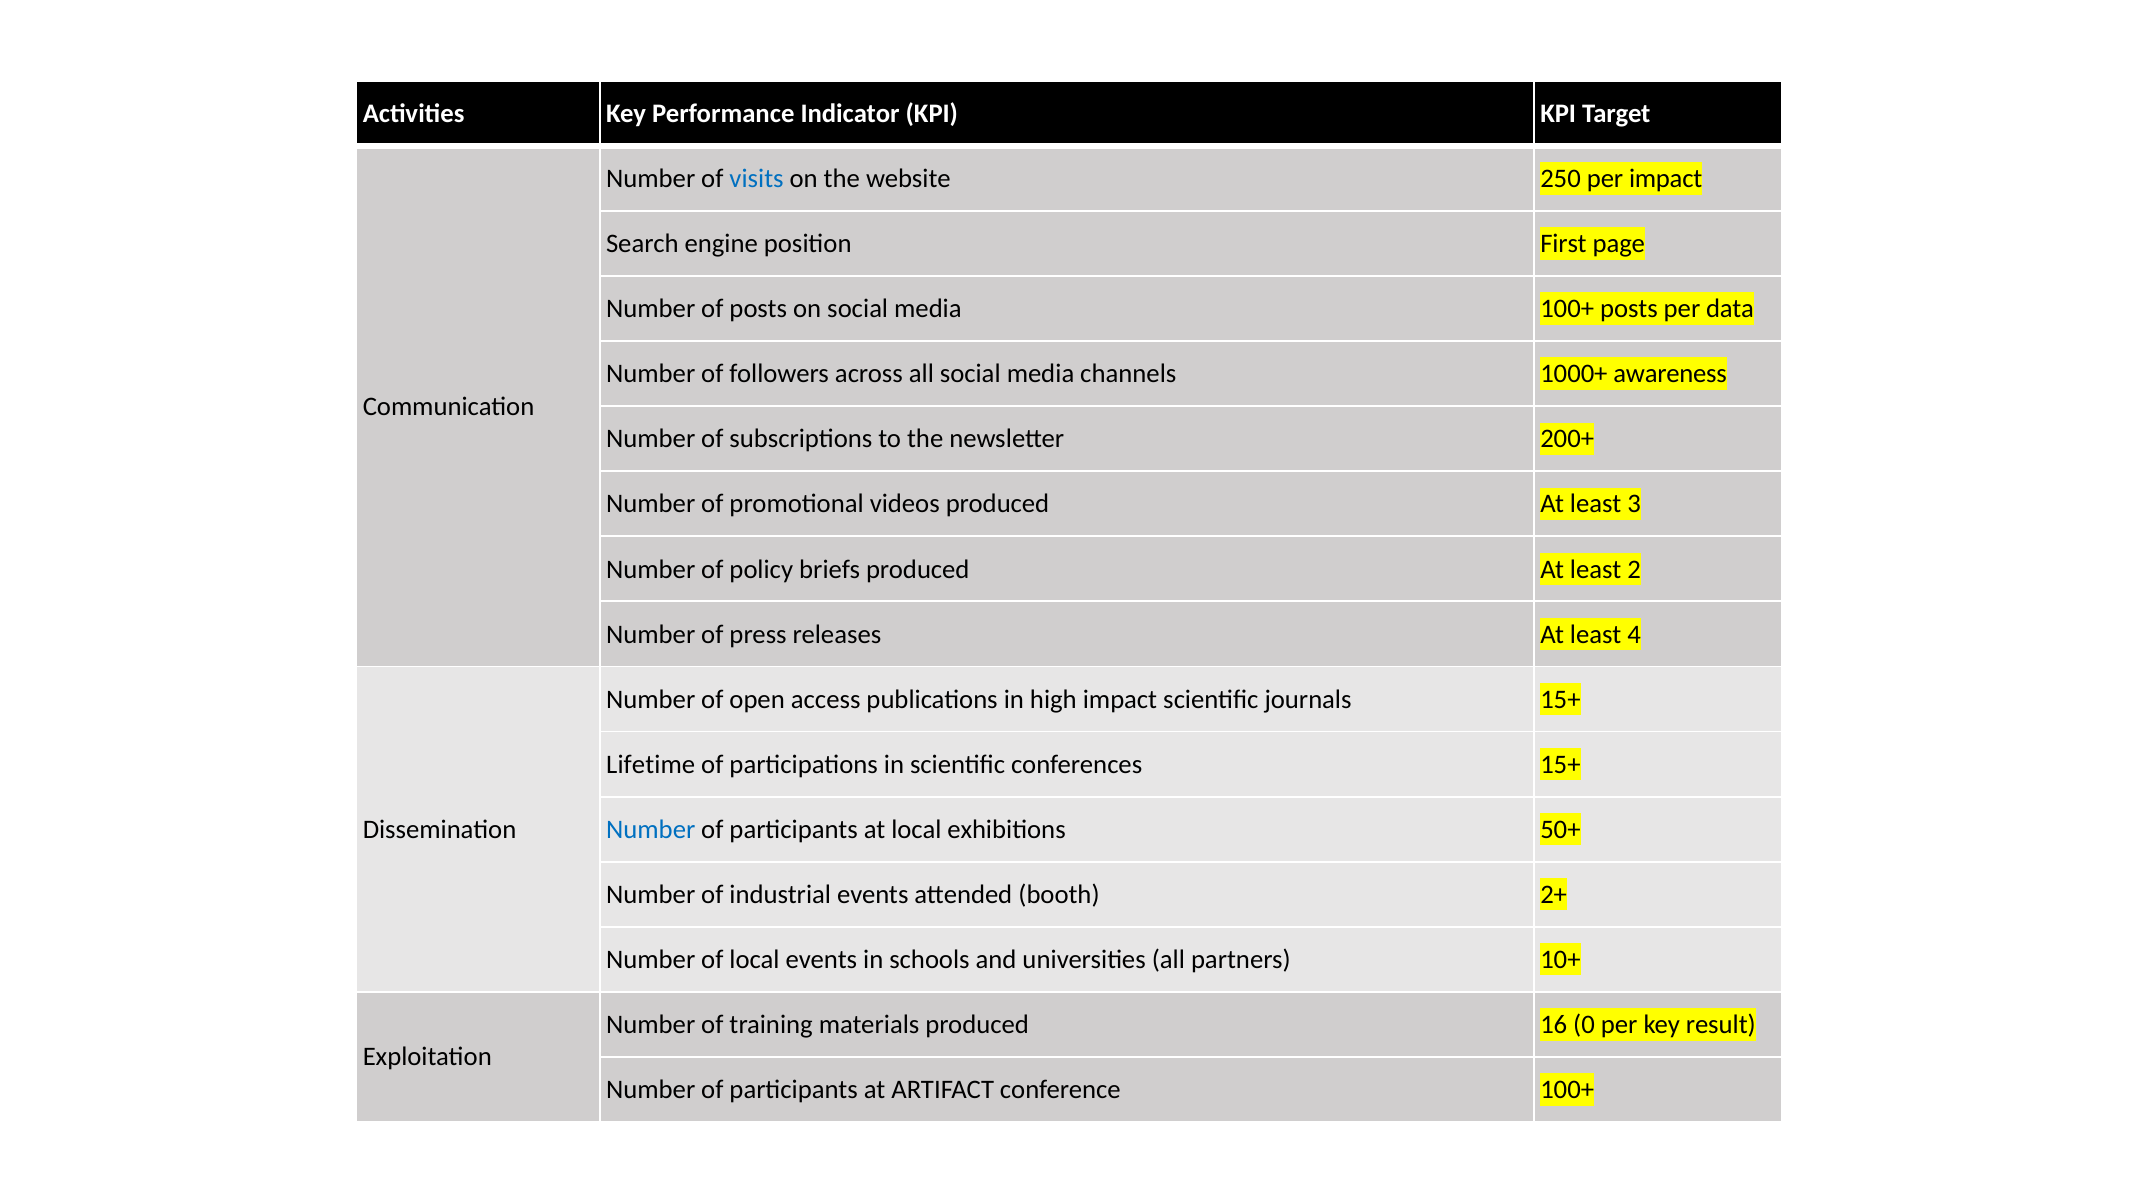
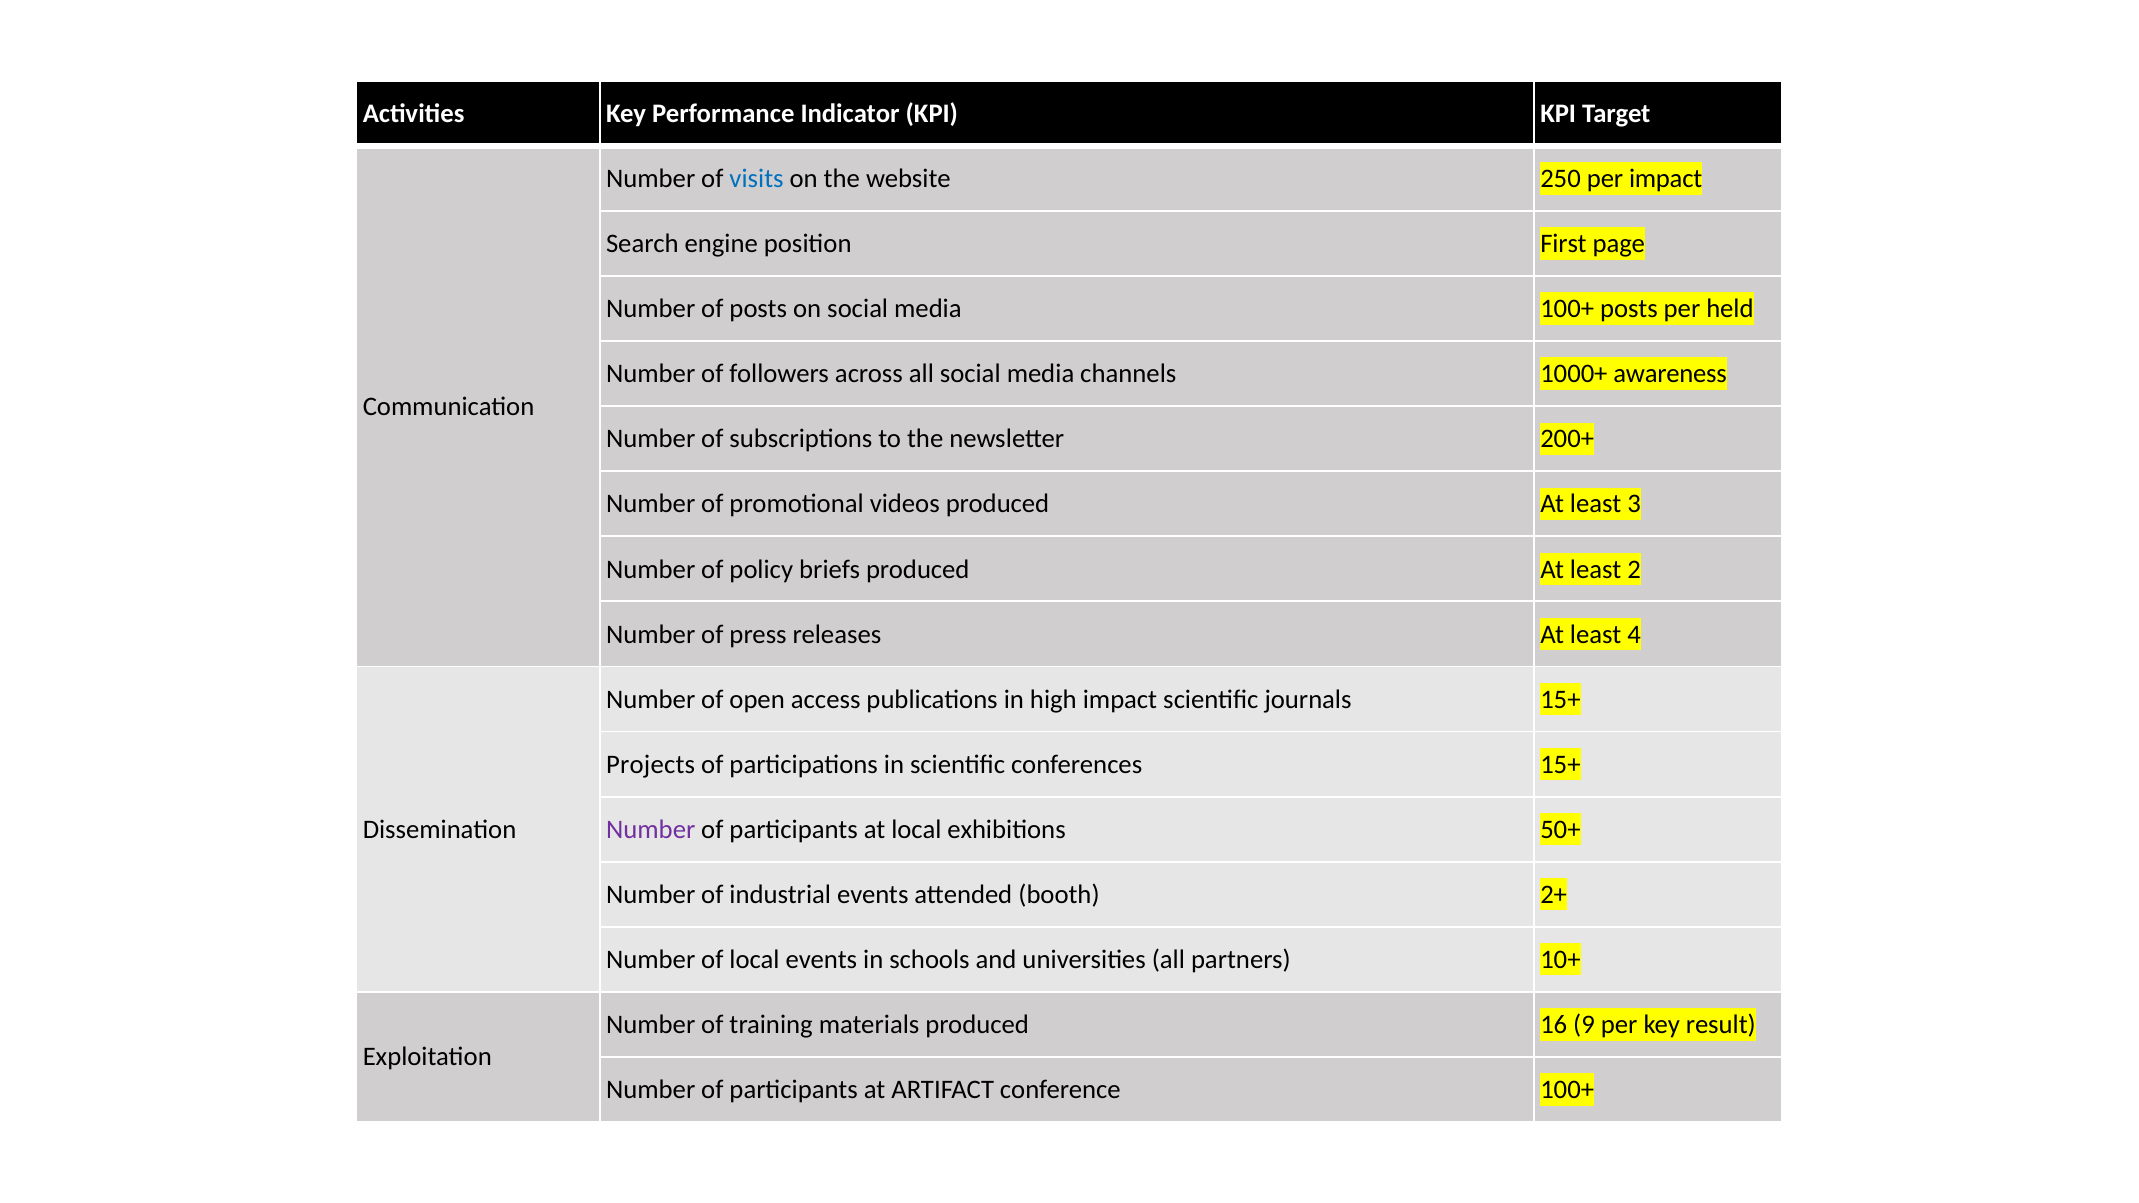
data: data -> held (1730, 309)
Lifetime: Lifetime -> Projects (651, 764)
Number colour: blue -> purple (651, 829)
0: 0 -> 9 (1584, 1025)
